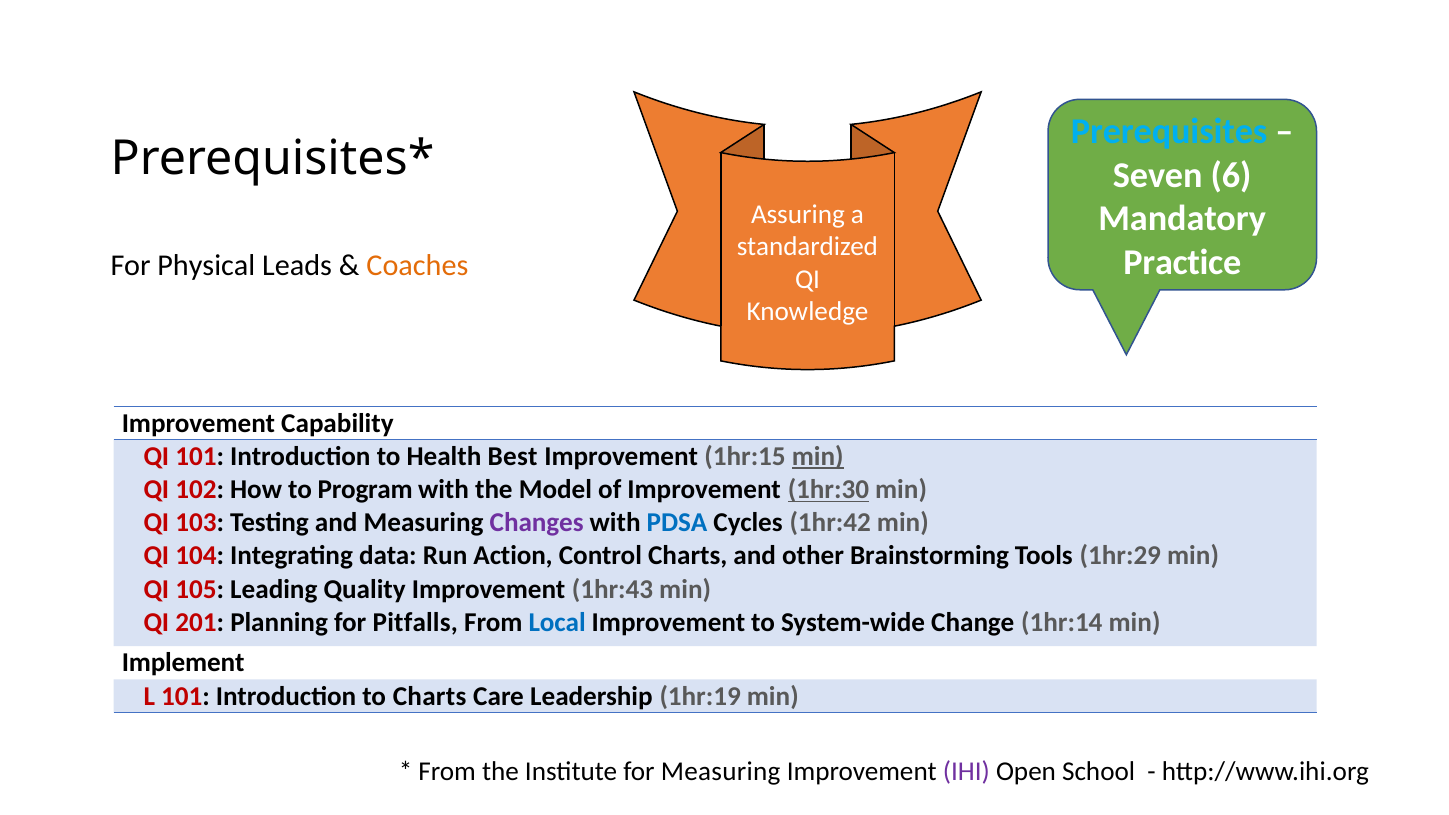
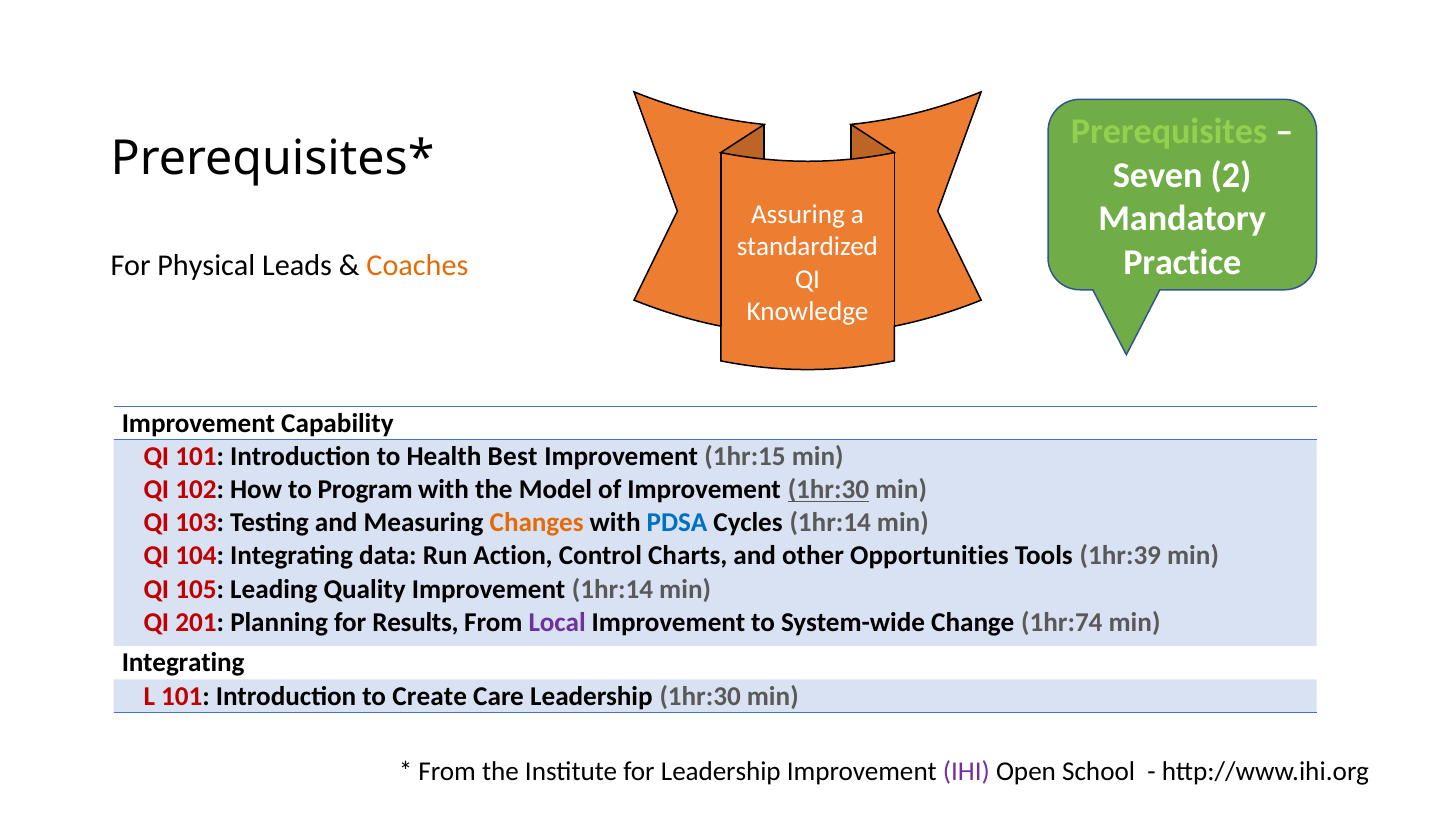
Prerequisites colour: light blue -> light green (1169, 132)
6: 6 -> 2 (1231, 175)
min underline: present -> none (818, 457)
Changes colour: purple -> orange (537, 523)
Cycles 1hr:42: 1hr:42 -> 1hr:14 (830, 523)
Brainstorming: Brainstorming -> Opportunities (929, 556)
1hr:29: 1hr:29 -> 1hr:39 (1120, 556)
Improvement 1hr:43: 1hr:43 -> 1hr:14 (612, 589)
Pitfalls: Pitfalls -> Results (415, 622)
Local colour: blue -> purple (557, 622)
1hr:14: 1hr:14 -> 1hr:74 (1062, 622)
Implement: Implement -> Integrating (183, 663)
to Charts: Charts -> Create (430, 696)
Leadership 1hr:19: 1hr:19 -> 1hr:30 (700, 696)
for Measuring: Measuring -> Leadership (721, 771)
